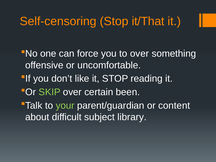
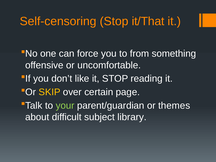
to over: over -> from (140, 54)
SKIP colour: light green -> yellow (50, 92)
been: been -> page (128, 92)
content: content -> themes (174, 106)
